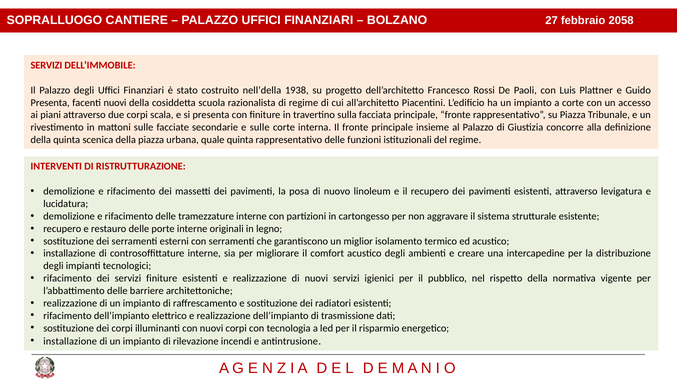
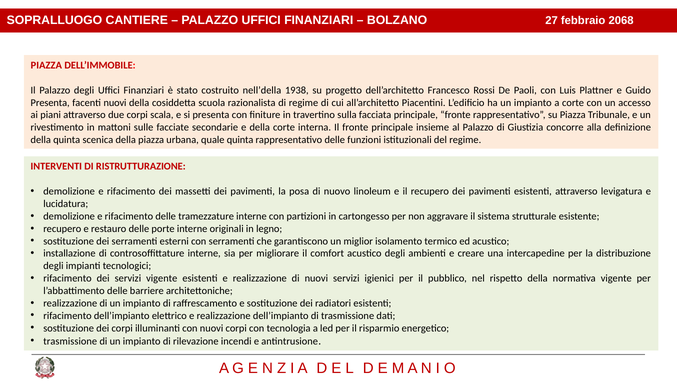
2058: 2058 -> 2068 (621, 21)
SERVIZI: SERVIZI -> PIAZZA (46, 65)
e sulle: sulle -> della (260, 127)
servizi finiture: finiture -> vigente (162, 278)
installazione: installazione -> trasmissione (70, 341)
